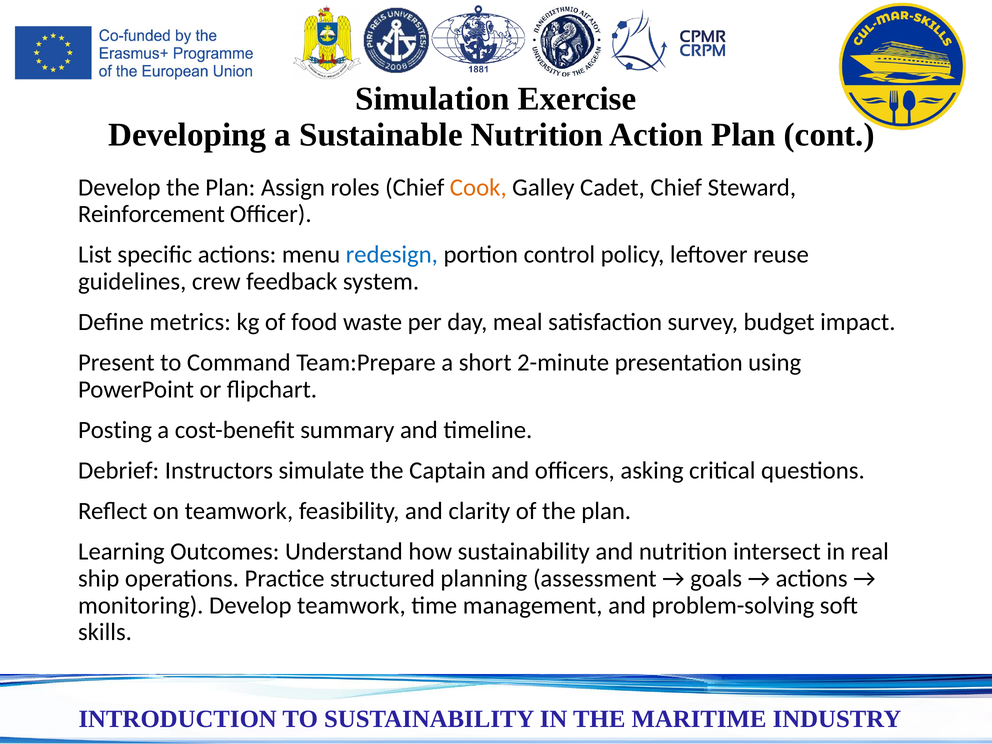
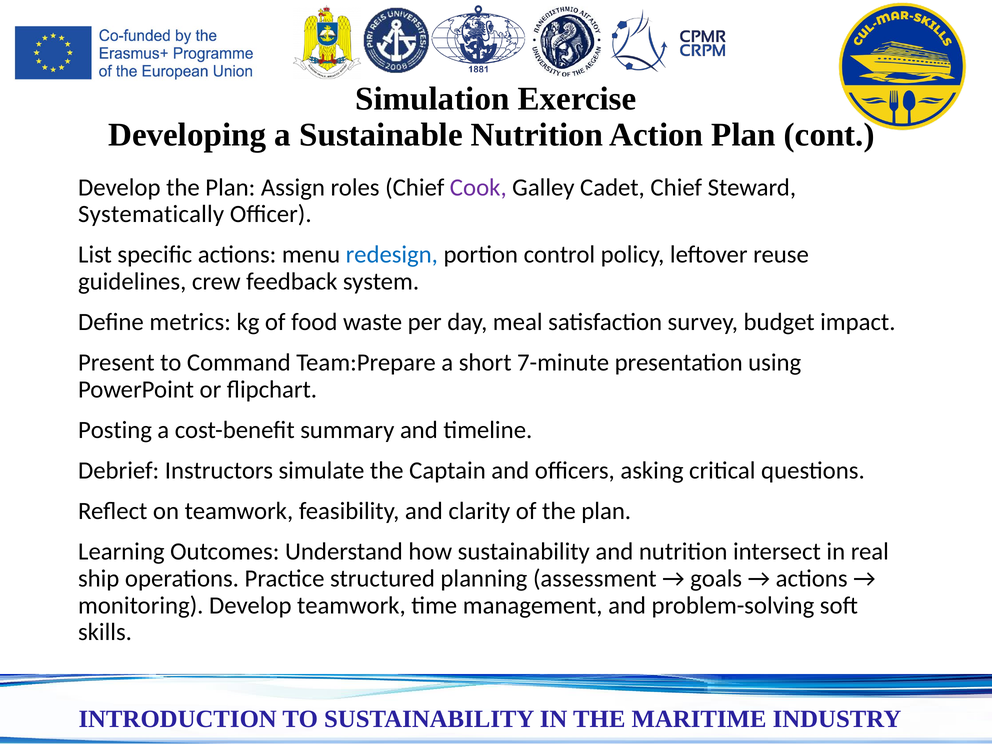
Cook colour: orange -> purple (478, 187)
Reinforcement: Reinforcement -> Systematically (151, 214)
2-minute: 2-minute -> 7-minute (563, 363)
